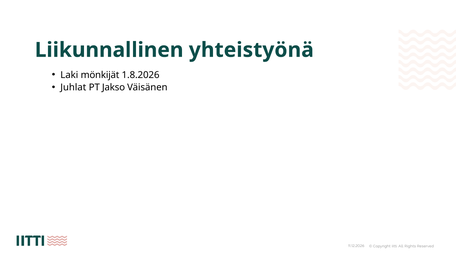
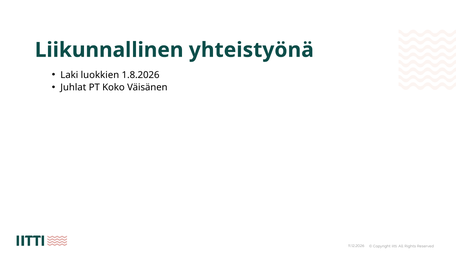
mönkijät: mönkijät -> luokkien (100, 75)
Jakso: Jakso -> Koko (113, 88)
